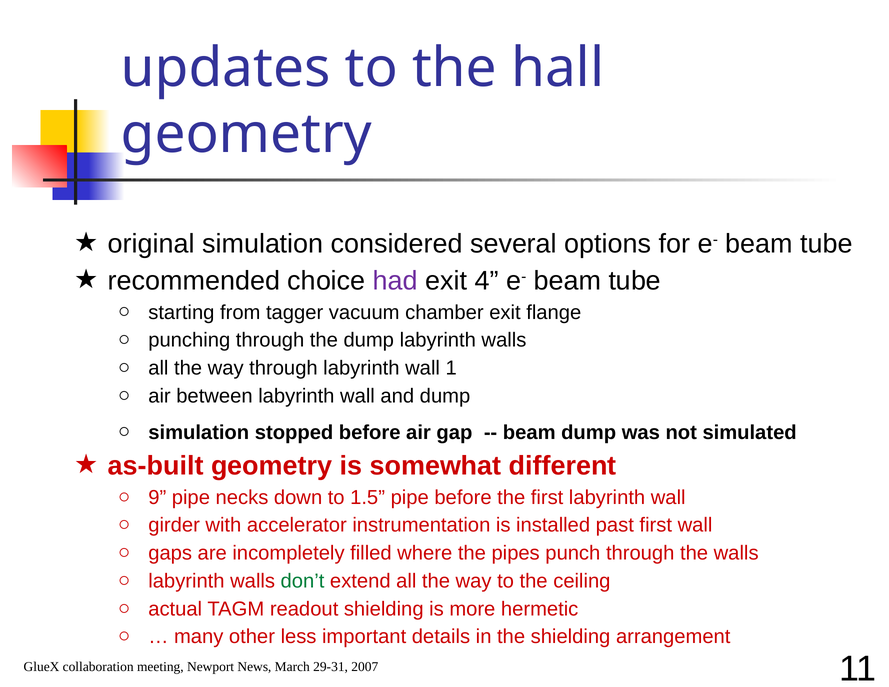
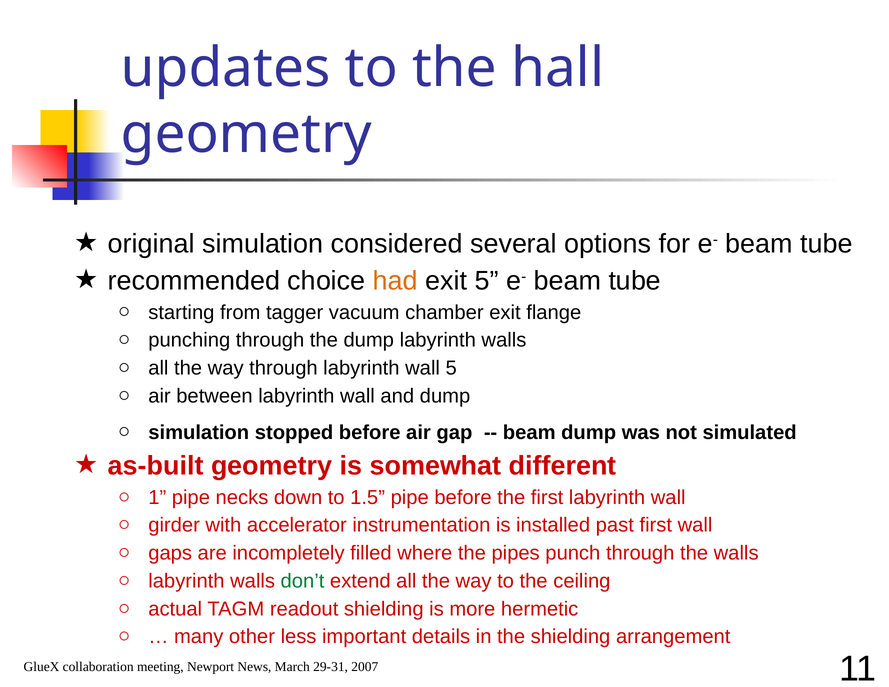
had colour: purple -> orange (395, 281)
exit 4: 4 -> 5 (487, 281)
wall 1: 1 -> 5 (451, 368)
9: 9 -> 1 (157, 497)
